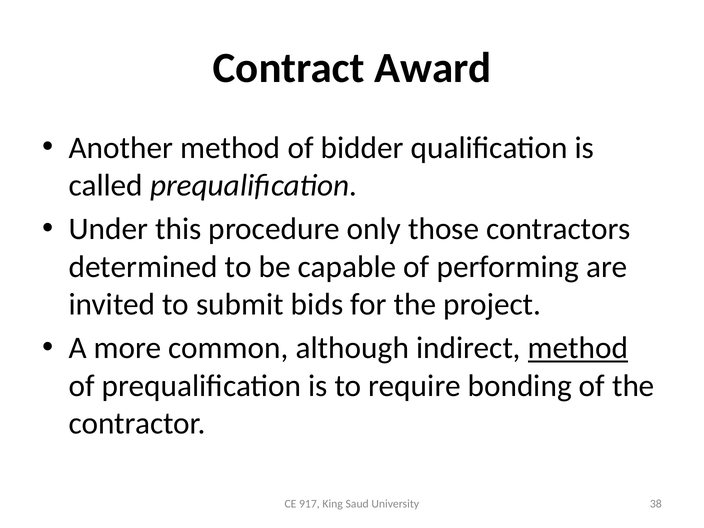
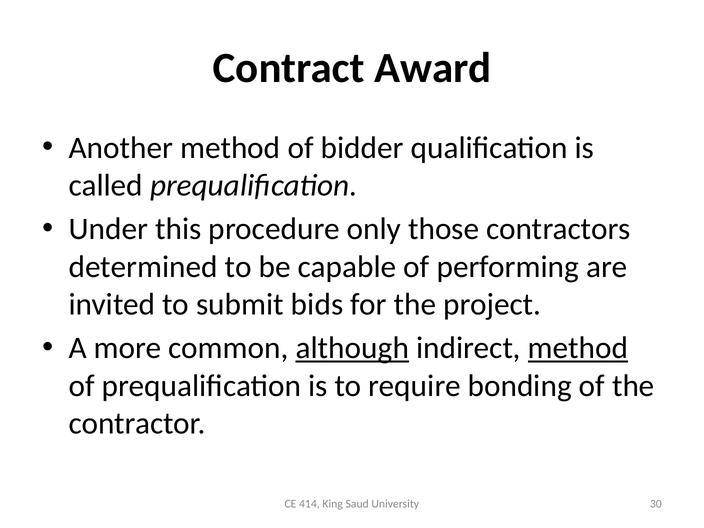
although underline: none -> present (352, 348)
917: 917 -> 414 (309, 504)
38: 38 -> 30 (656, 504)
